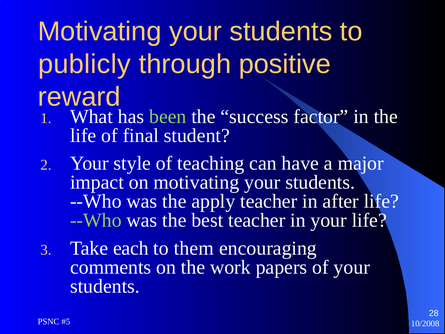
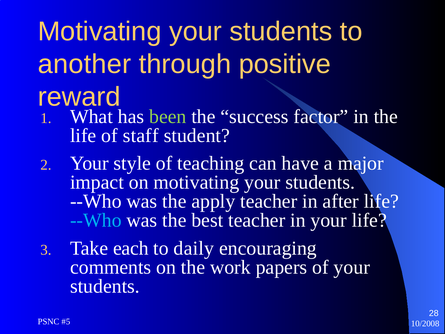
publicly: publicly -> another (84, 64)
final: final -> staff (141, 135)
--Who colour: light green -> light blue (96, 220)
them: them -> daily (194, 248)
